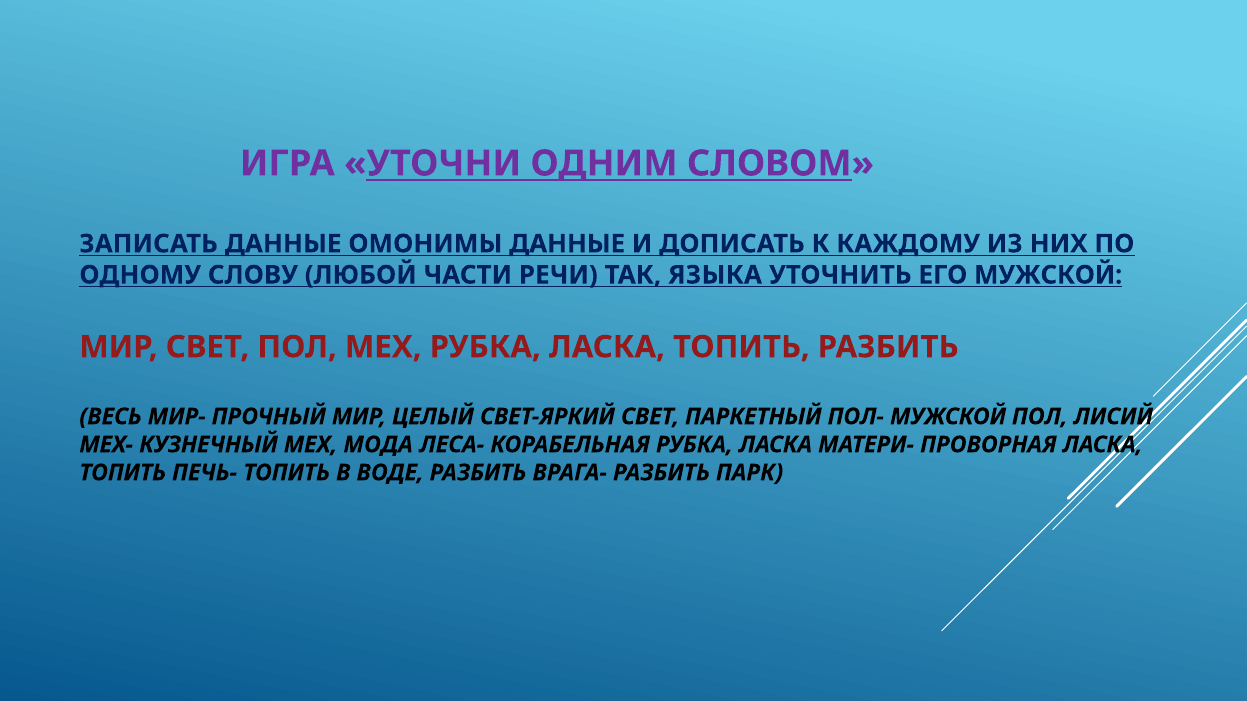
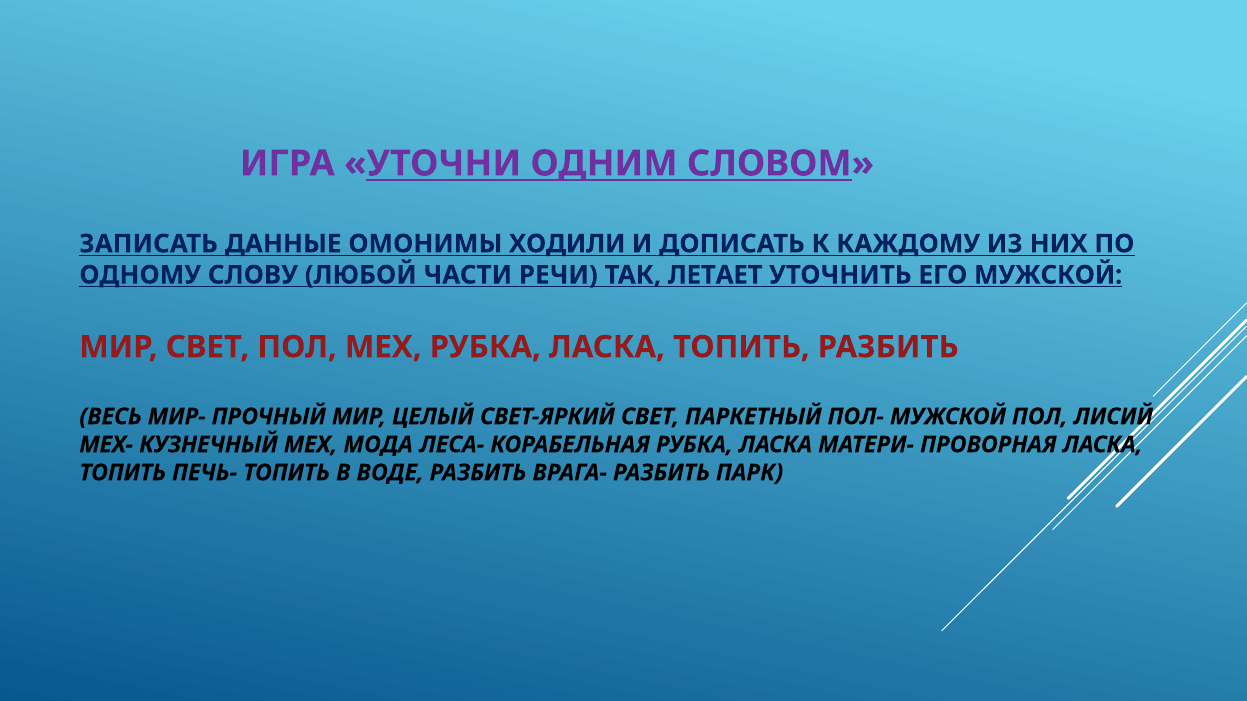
ОМОНИМЫ ДАННЫЕ: ДАННЫЕ -> ХОДИЛИ (567, 244)
ЯЗЫКА: ЯЗЫКА -> ЛЕТАЕТ (715, 275)
